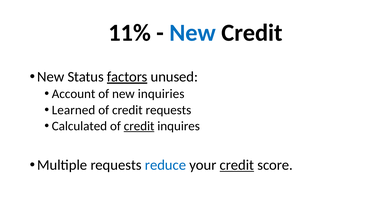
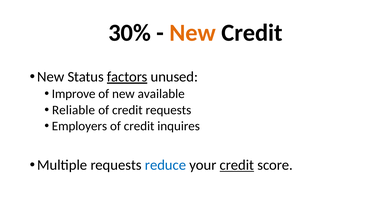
11%: 11% -> 30% (130, 33)
New colour: blue -> orange (193, 33)
Account: Account -> Improve (74, 94)
inquiries: inquiries -> available (161, 94)
Learned: Learned -> Reliable (74, 110)
Calculated: Calculated -> Employers (79, 126)
credit underline: present -> none (139, 126)
